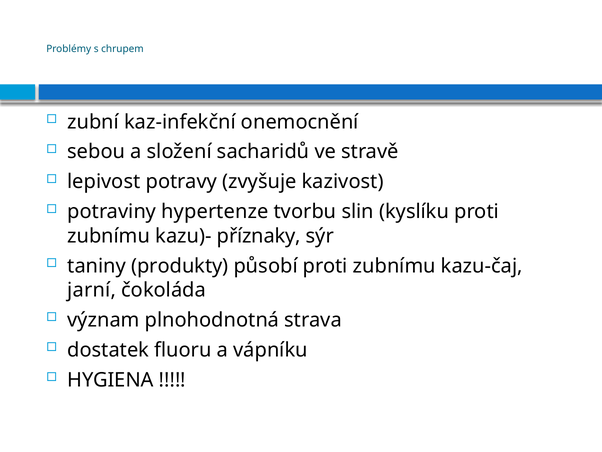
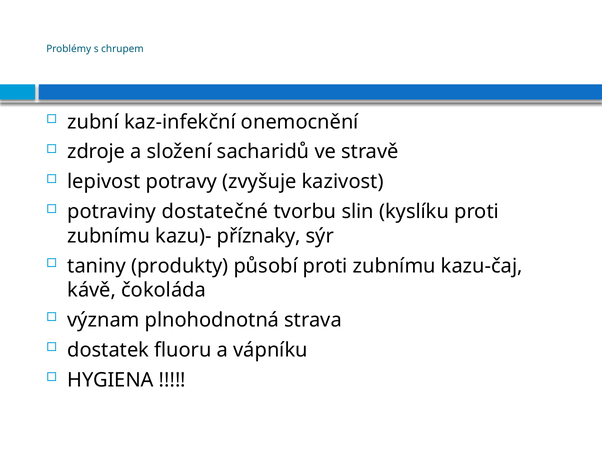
sebou: sebou -> zdroje (96, 152)
hypertenze: hypertenze -> dostatečné (215, 212)
jarní: jarní -> kávě (92, 290)
